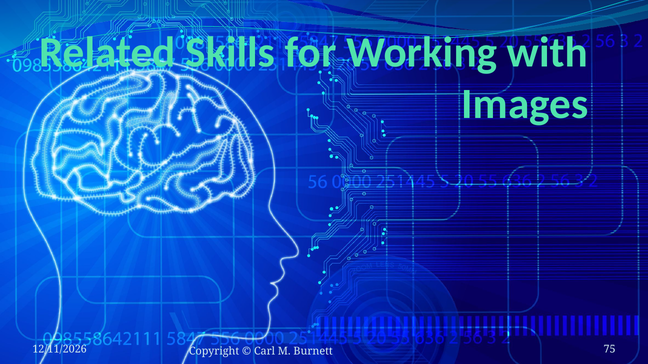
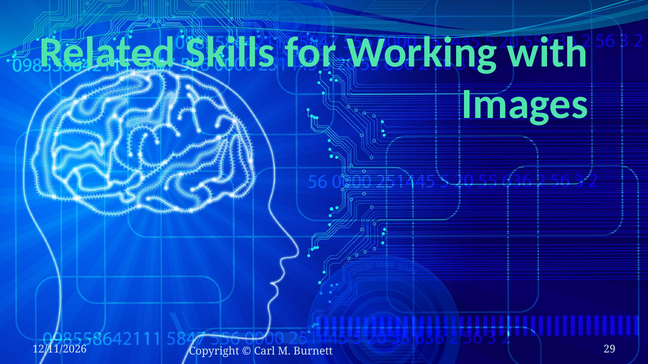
75: 75 -> 29 (610, 350)
